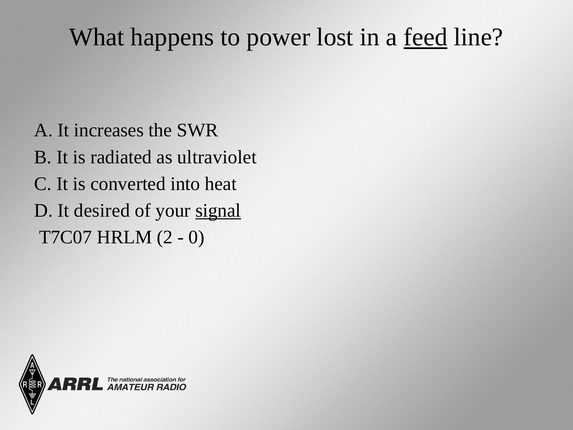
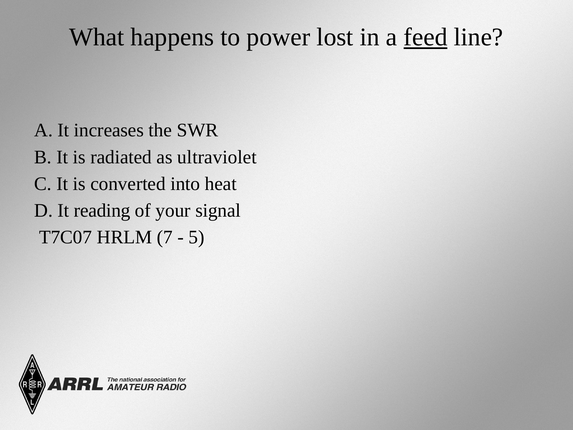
desired: desired -> reading (102, 210)
signal underline: present -> none (218, 210)
2: 2 -> 7 (165, 237)
0: 0 -> 5 (197, 237)
